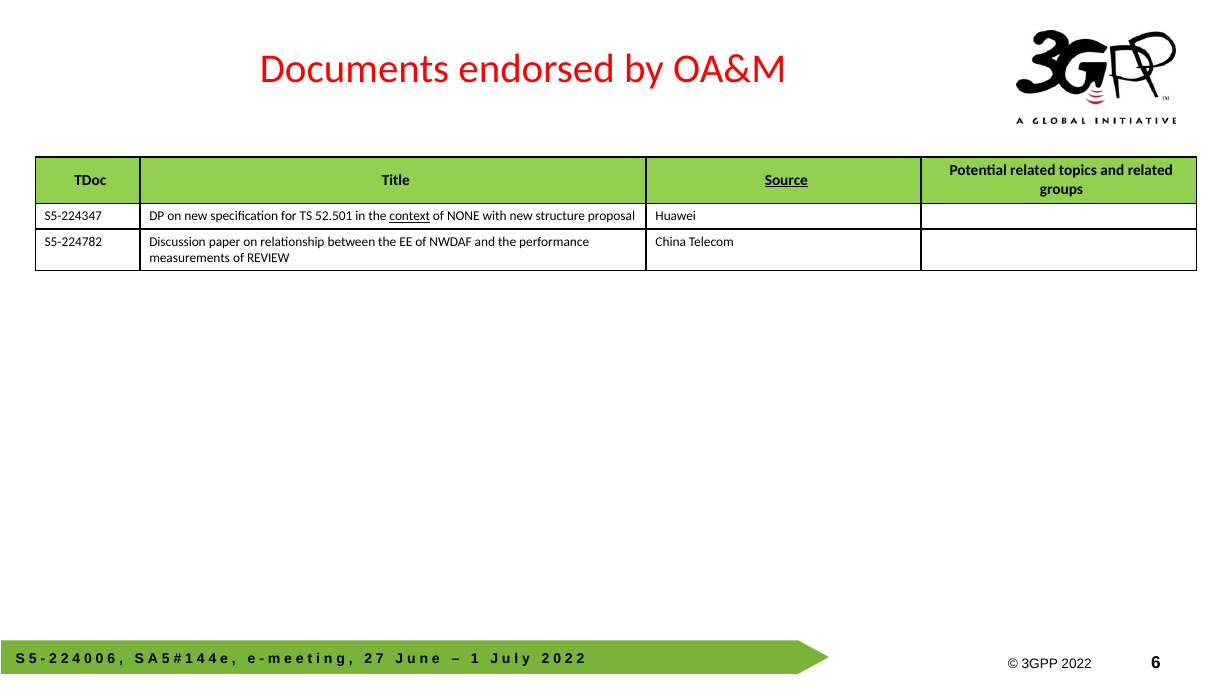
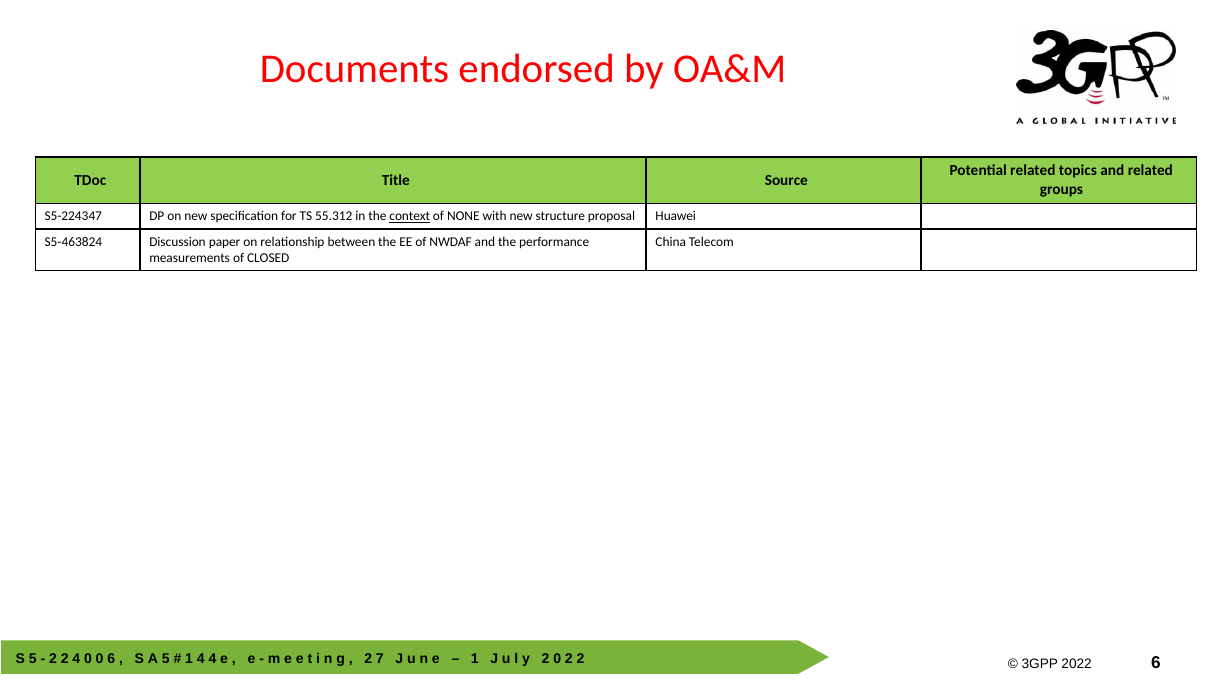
Source underline: present -> none (786, 180)
52.501: 52.501 -> 55.312 (334, 216)
S5-224782: S5-224782 -> S5-463824 (73, 242)
REVIEW: REVIEW -> CLOSED (268, 258)
